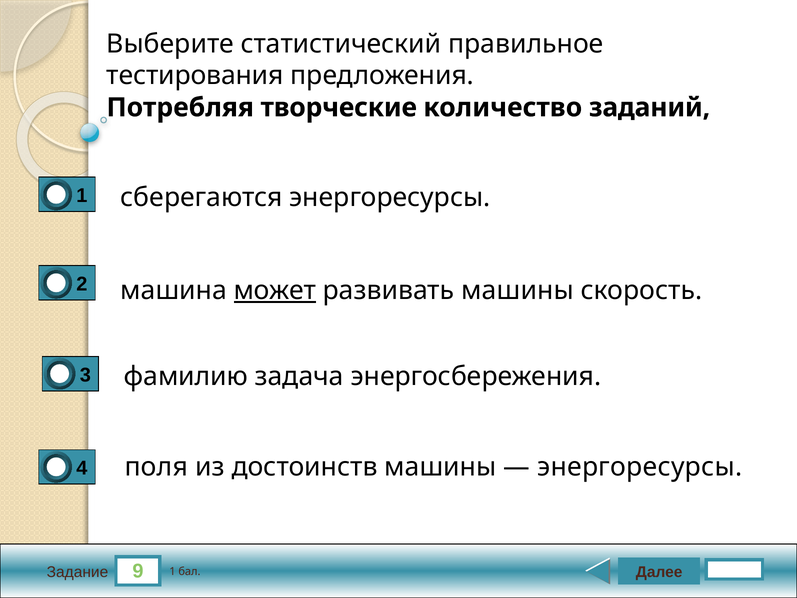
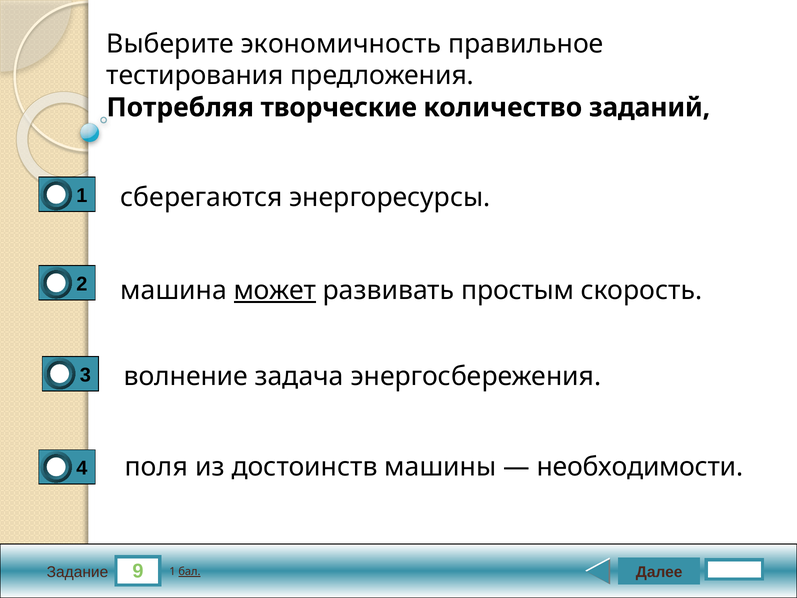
статистический: статистический -> экономичность (341, 44)
развивать машины: машины -> простым (518, 290)
фамилию: фамилию -> волнение (186, 376)
энергоресурсы: энергоресурсы -> необходимости (640, 467)
бал underline: none -> present (189, 572)
